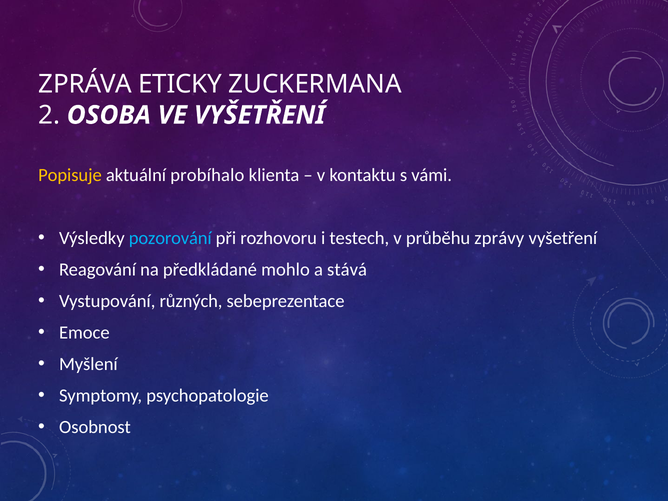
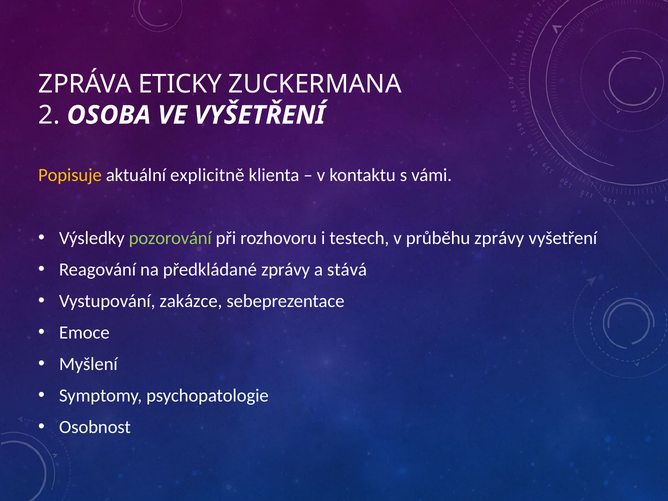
probíhalo: probíhalo -> explicitně (207, 175)
pozorování colour: light blue -> light green (170, 238)
předkládané mohlo: mohlo -> zprávy (286, 270)
různých: různých -> zakázce (191, 301)
